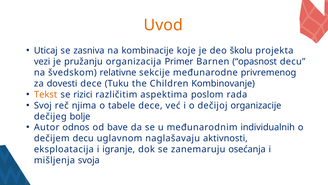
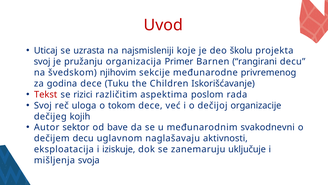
Uvod colour: orange -> red (163, 25)
zasniva: zasniva -> uzrasta (89, 51)
kombinacije: kombinacije -> najsmisleniji (148, 51)
vezi: vezi -> svoj (42, 62)
opasnost: opasnost -> rangirani (255, 62)
relativne: relativne -> njihovim (118, 72)
dovesti: dovesti -> godina (62, 83)
Kombinovanje: Kombinovanje -> Iskorišćavanje (223, 83)
Tekst colour: orange -> red (46, 94)
njima: njima -> uloga (84, 105)
tabele: tabele -> tokom (122, 105)
bolje: bolje -> kojih (80, 116)
odnos: odnos -> sektor (76, 127)
individualnih: individualnih -> svakodnevni (268, 127)
igranje: igranje -> iziskuje (119, 149)
osećanja: osećanja -> uključuje (247, 149)
